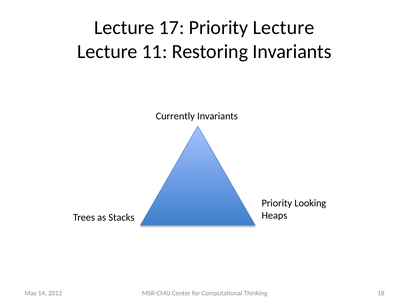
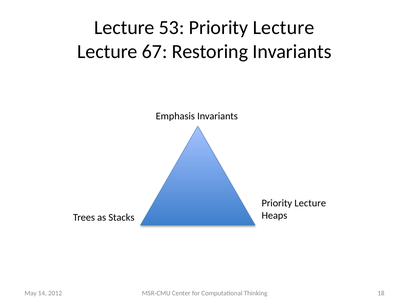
17: 17 -> 53 (172, 28)
11: 11 -> 67 (155, 52)
Currently: Currently -> Emphasis (175, 116)
Looking: Looking -> Lecture (310, 203)
